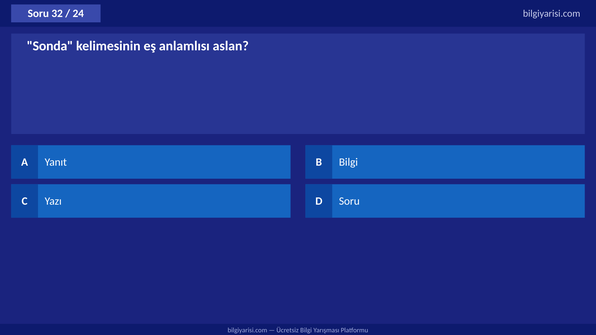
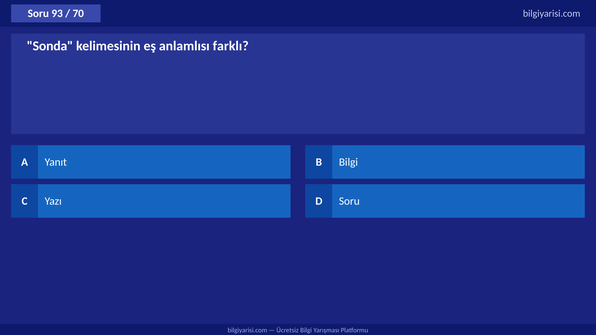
32: 32 -> 93 (57, 14)
24: 24 -> 70 (78, 14)
aslan: aslan -> farklı (231, 46)
